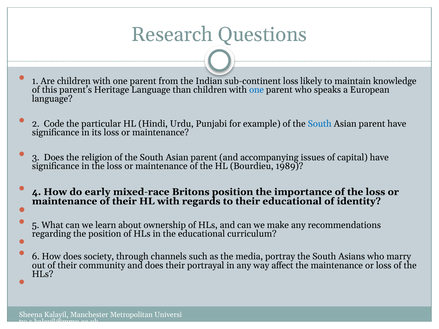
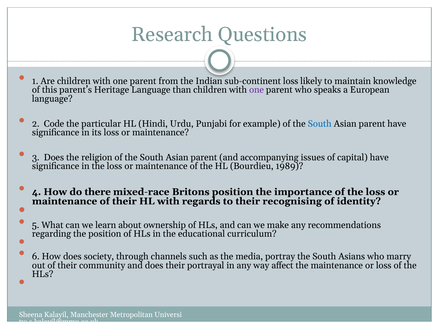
one colour: blue -> purple (257, 90)
early: early -> there (98, 192)
their educational: educational -> recognising (292, 201)
